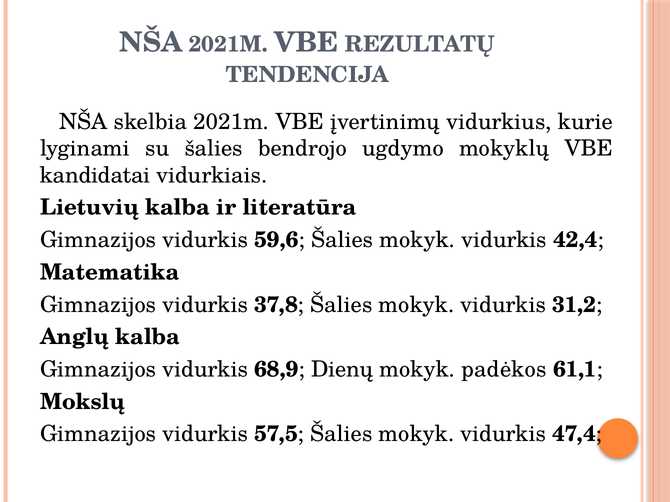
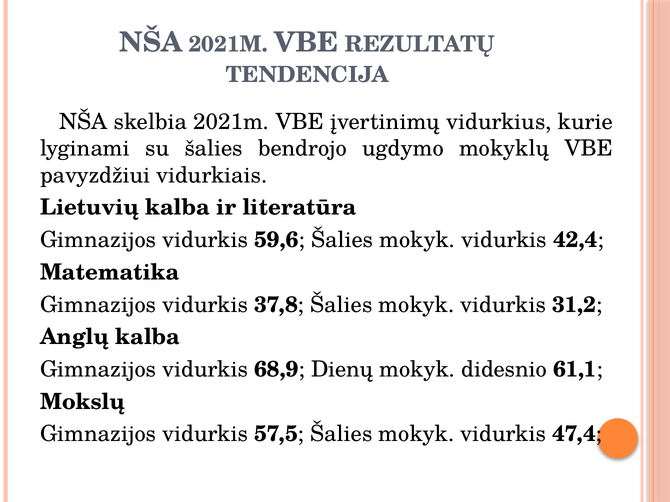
kandidatai: kandidatai -> pavyzdžiui (95, 175)
padėkos: padėkos -> didesnio (504, 370)
